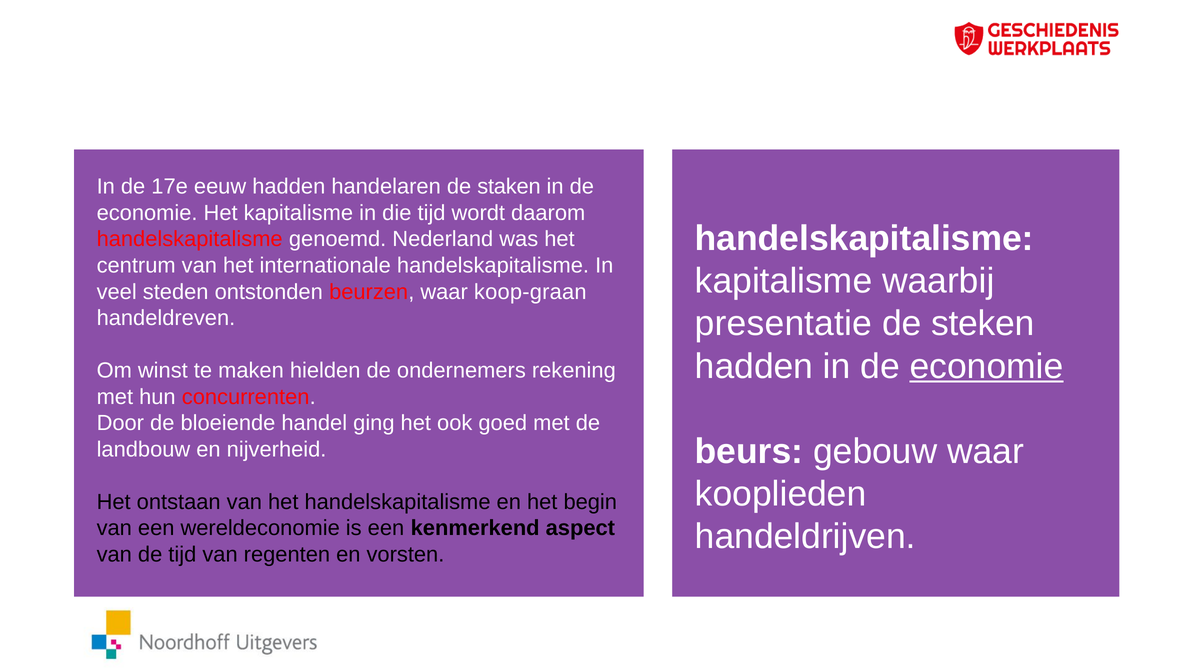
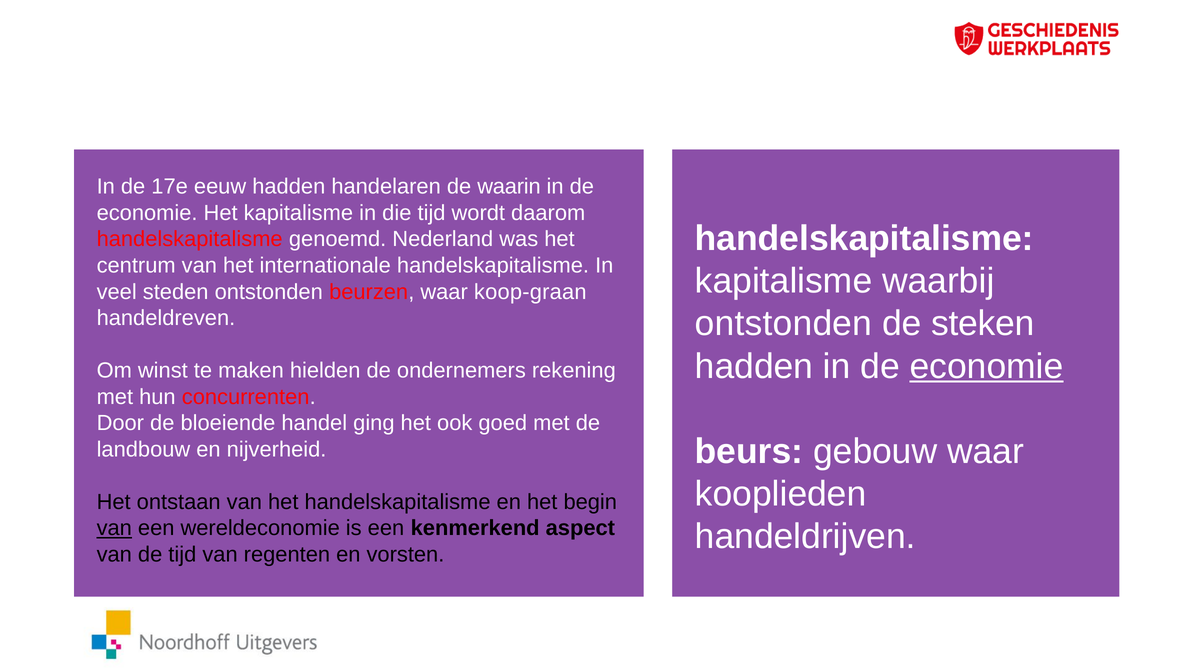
staken: staken -> waarin (509, 187)
presentatie: presentatie -> ontstonden (783, 324)
van underline: none -> present (114, 528)
